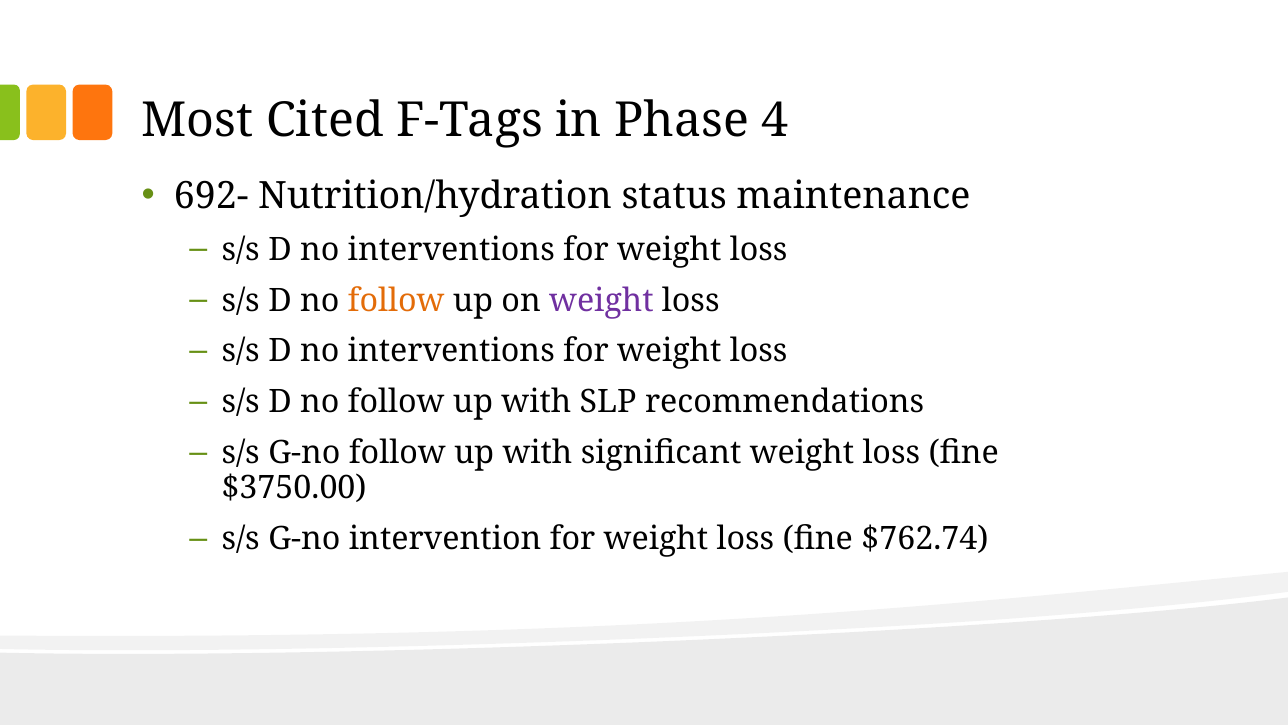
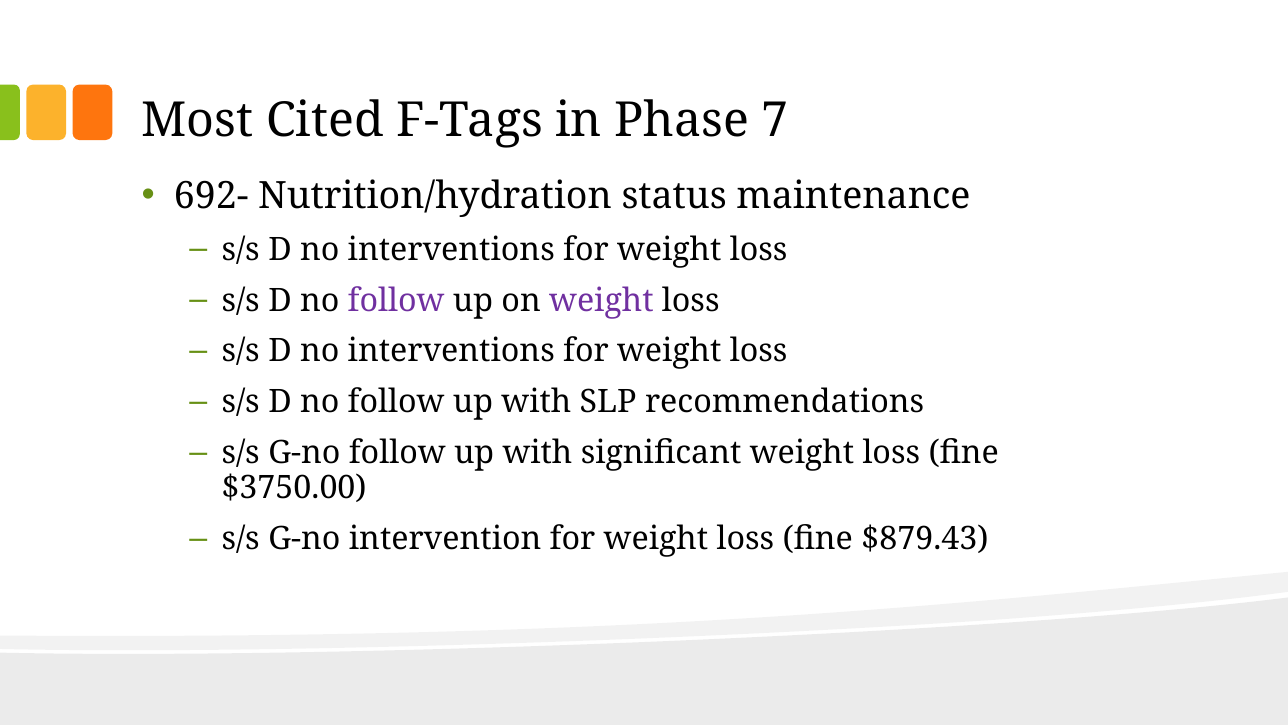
4: 4 -> 7 (775, 121)
follow colour: orange -> purple (396, 300)
$762.74: $762.74 -> $879.43 (925, 538)
